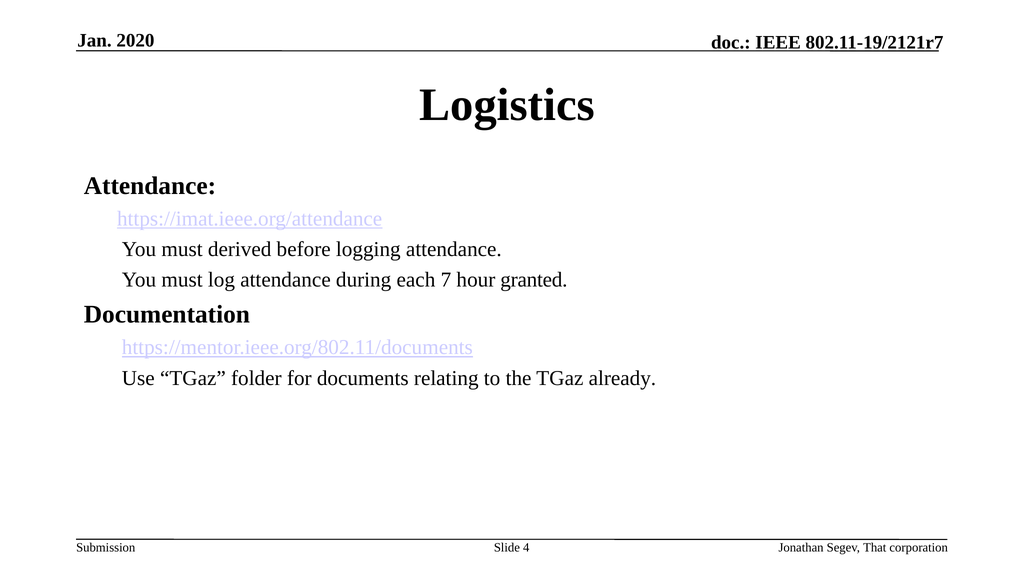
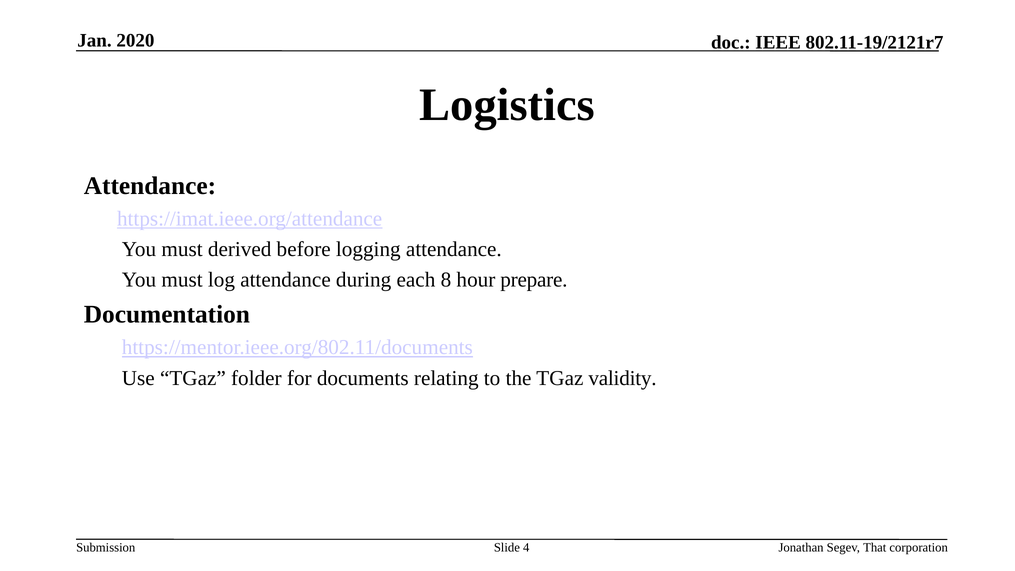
7: 7 -> 8 (446, 280)
granted: granted -> prepare (534, 280)
already: already -> validity (623, 378)
